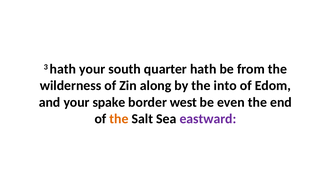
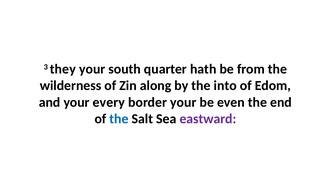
3 hath: hath -> they (63, 69)
spake: spake -> every (109, 102)
border west: west -> your (183, 102)
the colour: orange -> blue (119, 119)
